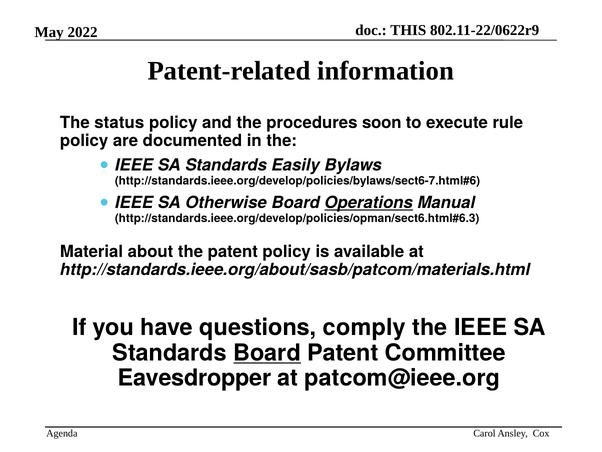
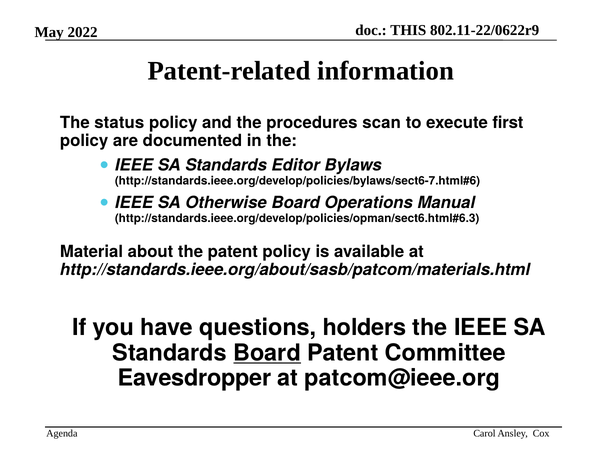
soon: soon -> scan (382, 122)
rule: rule -> first (508, 122)
Easily: Easily -> Editor (296, 165)
Operations underline: present -> none (369, 203)
comply: comply -> holders (365, 327)
